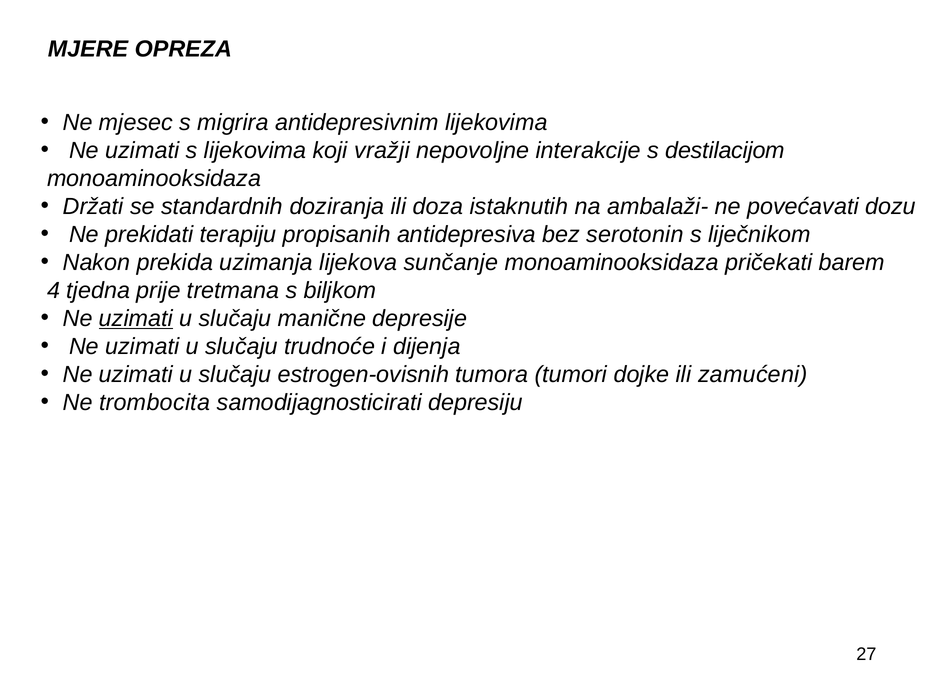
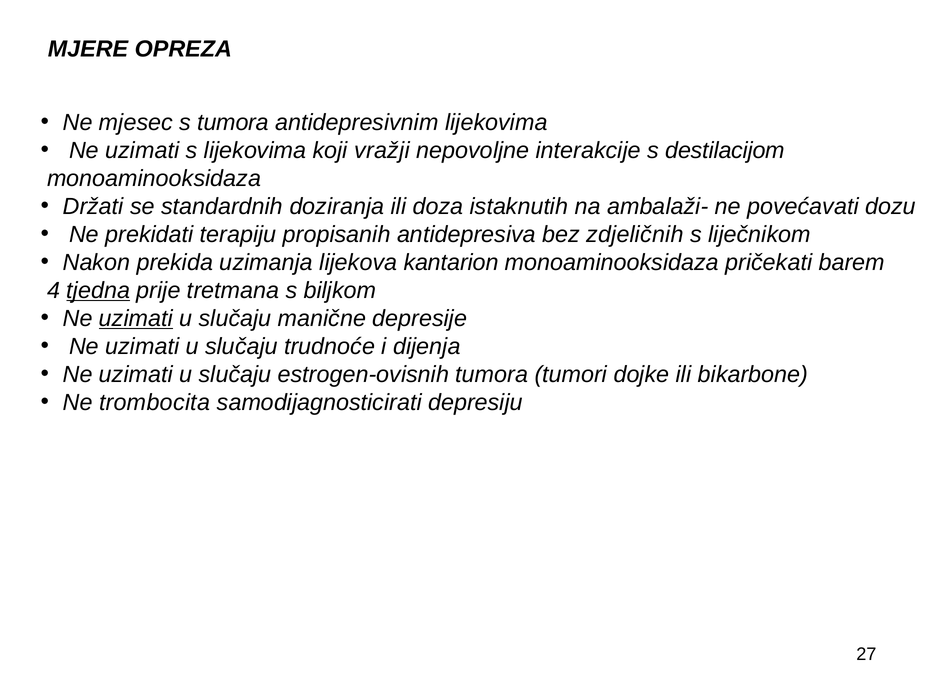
s migrira: migrira -> tumora (233, 123)
serotonin: serotonin -> zdjeličnih (635, 235)
sunčanje: sunčanje -> kantarion (451, 263)
tjedna underline: none -> present (98, 291)
zamućeni: zamućeni -> bikarbone (753, 375)
